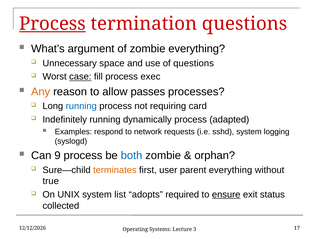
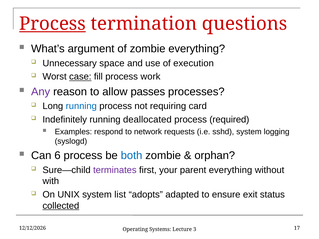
of questions: questions -> execution (194, 63)
exec: exec -> work (150, 77)
Any colour: orange -> purple (41, 92)
dynamically: dynamically -> deallocated (147, 120)
adapted: adapted -> required (229, 120)
9: 9 -> 6 (58, 156)
terminates colour: orange -> purple (115, 170)
user: user -> your (168, 170)
true: true -> with (51, 181)
required: required -> adapted (182, 195)
ensure underline: present -> none (226, 195)
collected underline: none -> present (61, 206)
